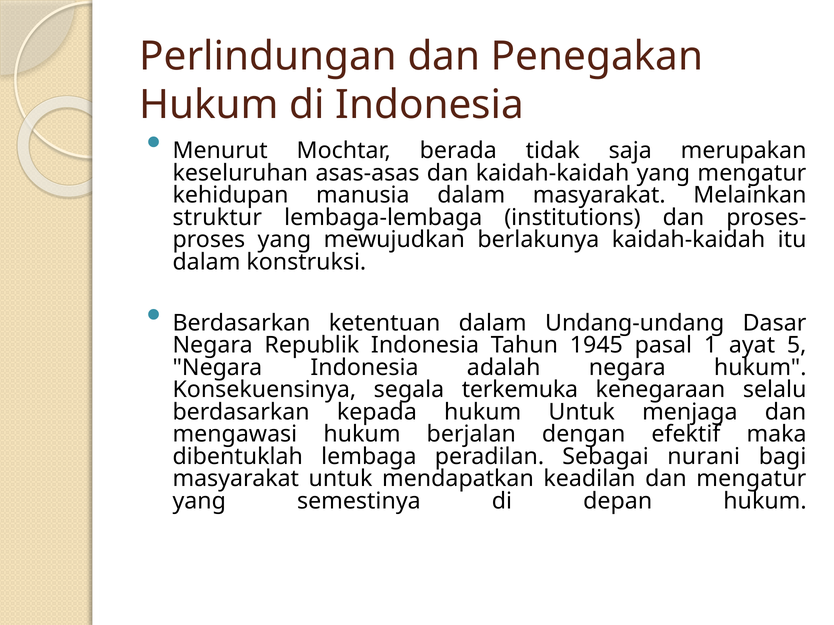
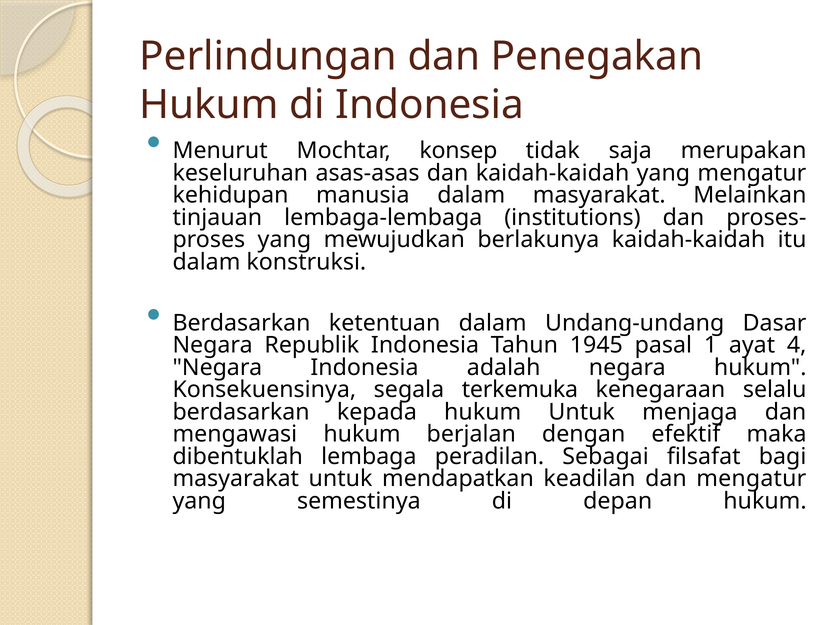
berada: berada -> konsep (458, 151)
struktur: struktur -> tinjauan (217, 218)
5: 5 -> 4 (797, 346)
nurani: nurani -> filsafat (704, 457)
